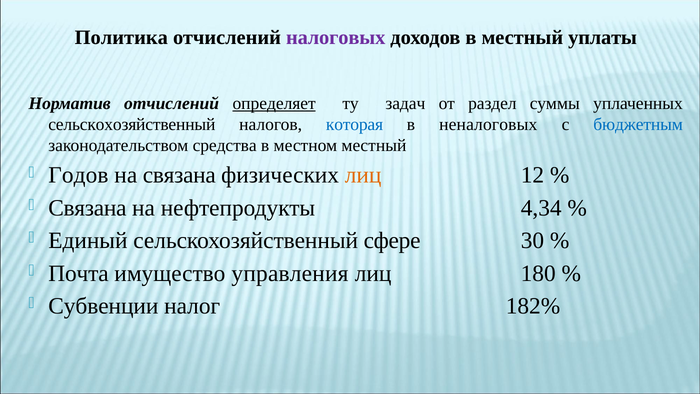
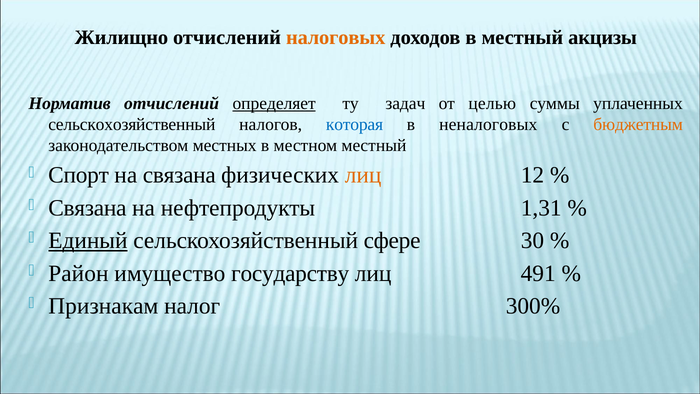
Политика: Политика -> Жилищно (121, 38)
налоговых colour: purple -> orange (336, 38)
уплаты: уплаты -> акцизы (603, 38)
раздел: раздел -> целью (492, 104)
бюджетным colour: blue -> orange (638, 125)
средства: средства -> местных (225, 146)
Годов: Годов -> Спорт (79, 175)
4,34: 4,34 -> 1,31 (541, 208)
Единый underline: none -> present (88, 241)
Почта: Почта -> Район (78, 273)
управления: управления -> государству (290, 273)
180: 180 -> 491 (538, 273)
Субвенции: Субвенции -> Признакам (103, 306)
182%: 182% -> 300% (533, 306)
